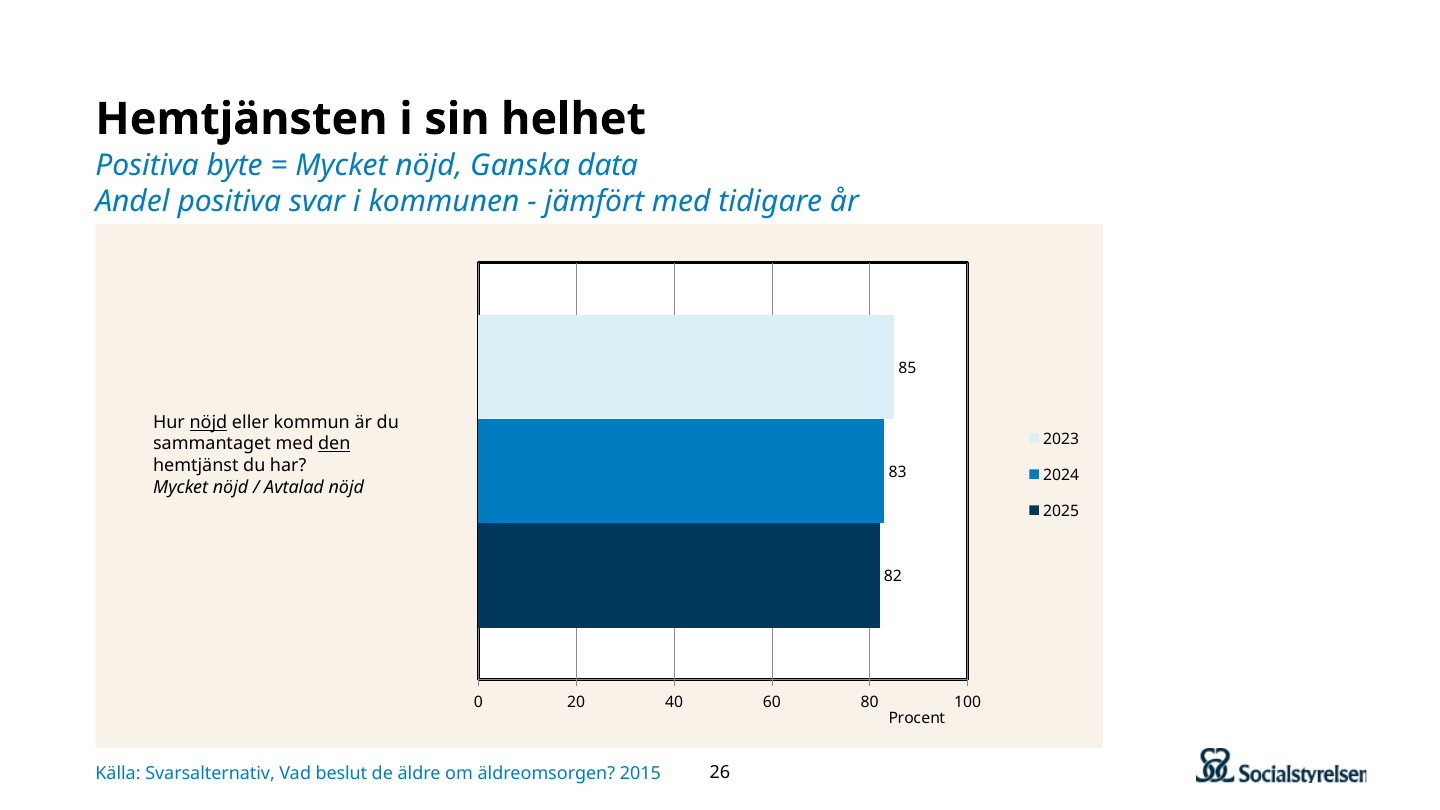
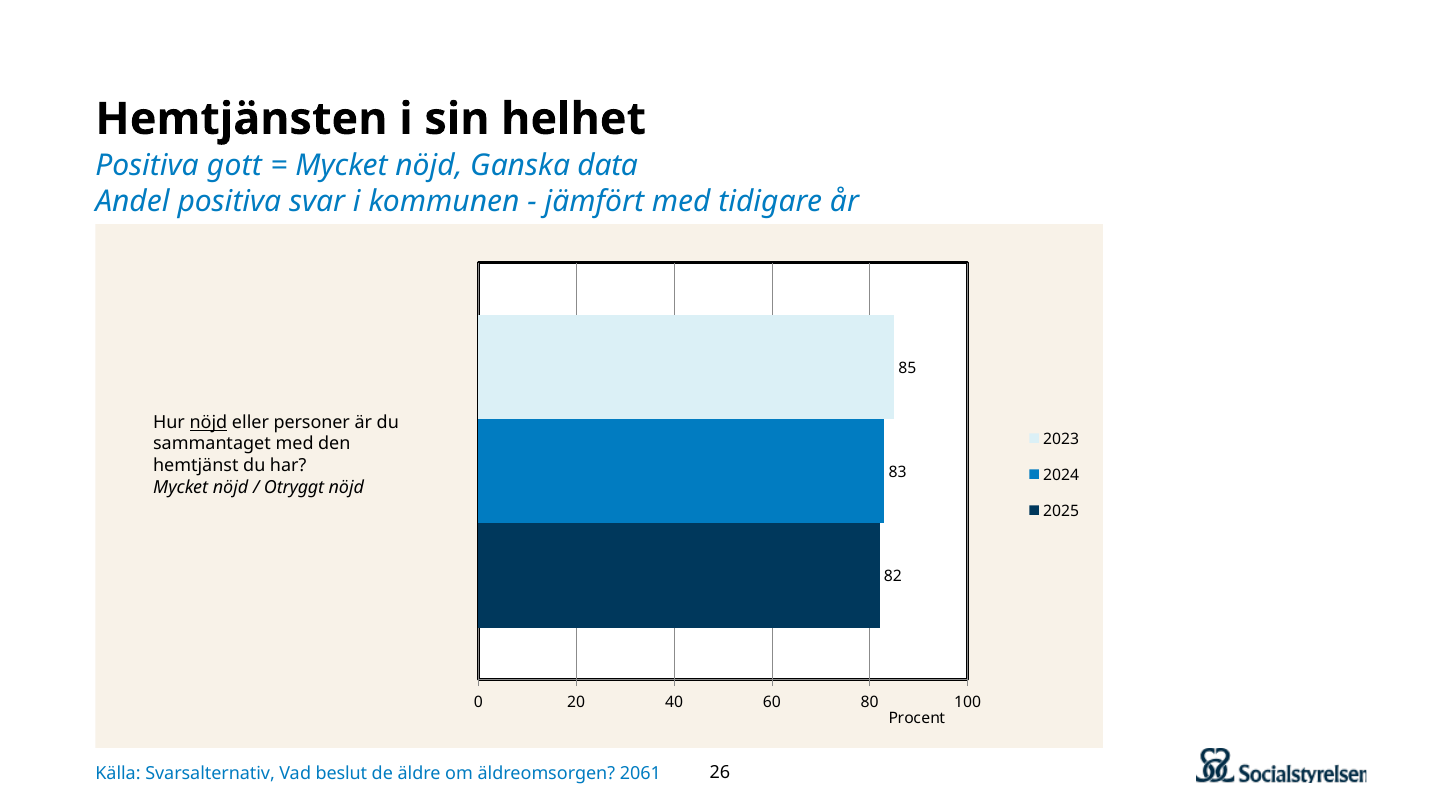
byte: byte -> gott (234, 166)
kommun: kommun -> personer (312, 422)
den underline: present -> none (334, 444)
Avtalad: Avtalad -> Otryggt (294, 487)
2015: 2015 -> 2061 (640, 774)
